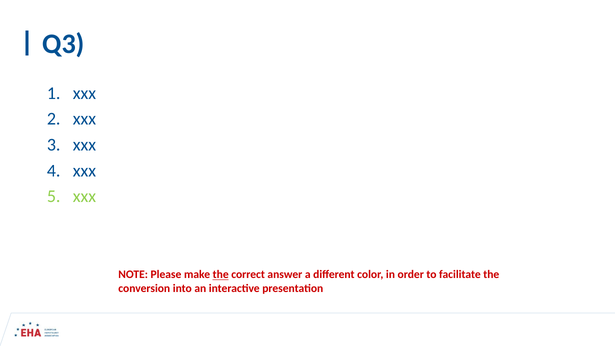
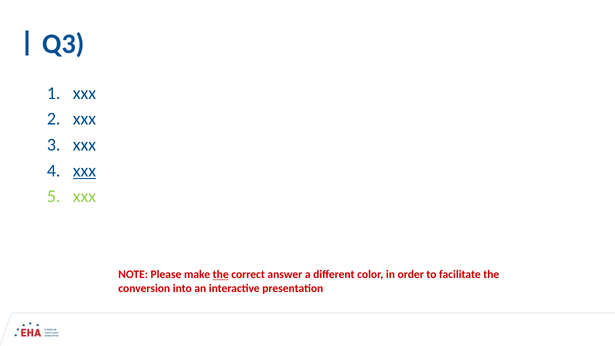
xxx underline: none -> present (84, 171)
